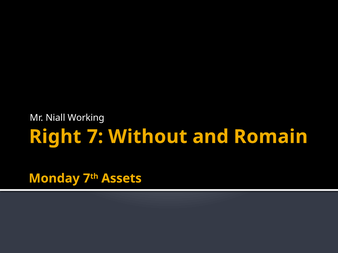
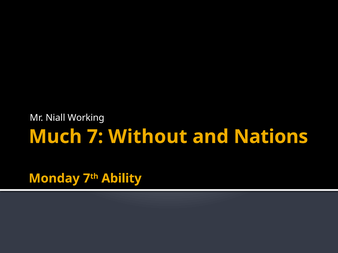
Right: Right -> Much (55, 137)
Romain: Romain -> Nations (271, 137)
Assets: Assets -> Ability (122, 179)
